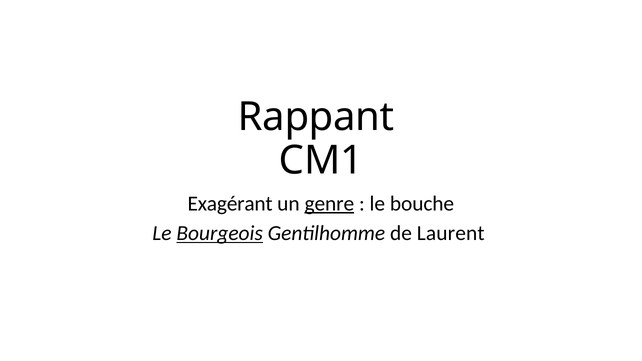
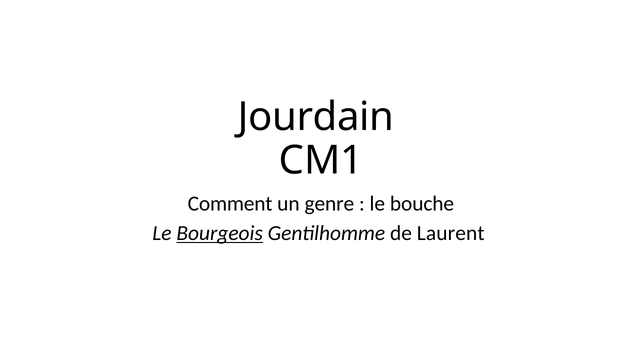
Rappant: Rappant -> Jourdain (316, 117)
Exagérant: Exagérant -> Comment (230, 204)
genre underline: present -> none (329, 204)
